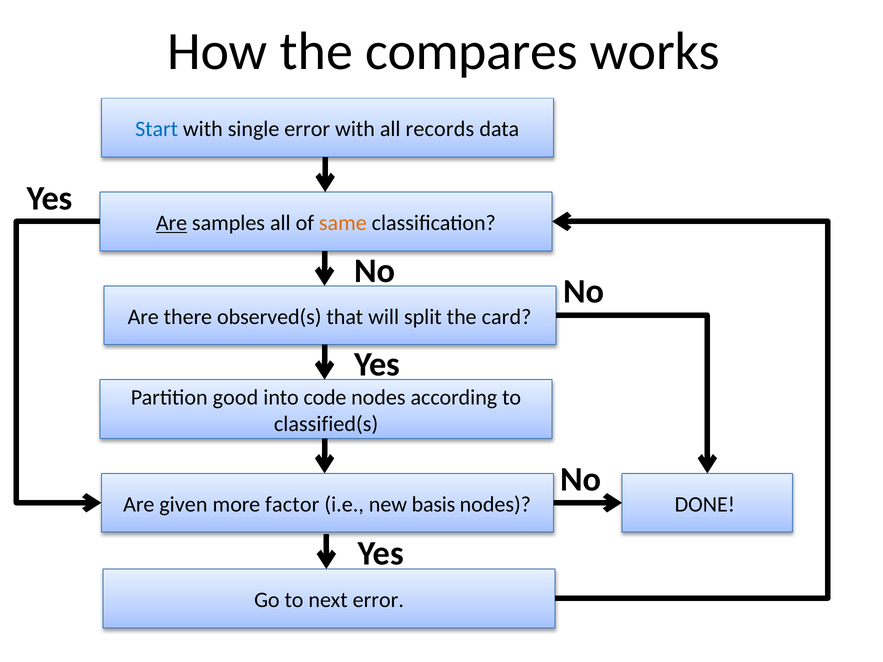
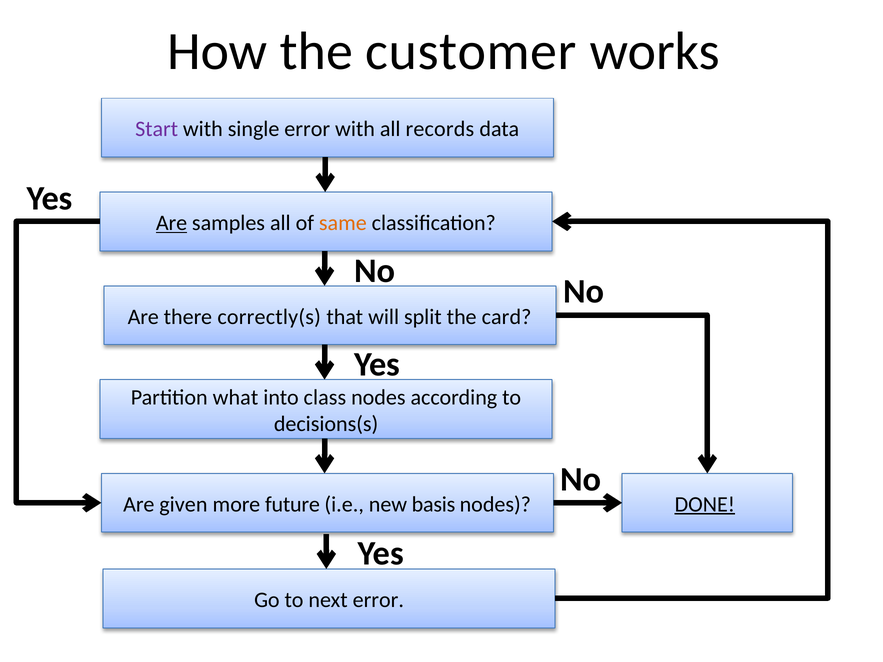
compares: compares -> customer (471, 52)
Start colour: blue -> purple (157, 129)
observed(s: observed(s -> correctly(s (269, 317)
good: good -> what (235, 397)
code: code -> class (325, 397)
classified(s: classified(s -> decisions(s (326, 424)
factor: factor -> future (292, 505)
DONE underline: none -> present (705, 505)
